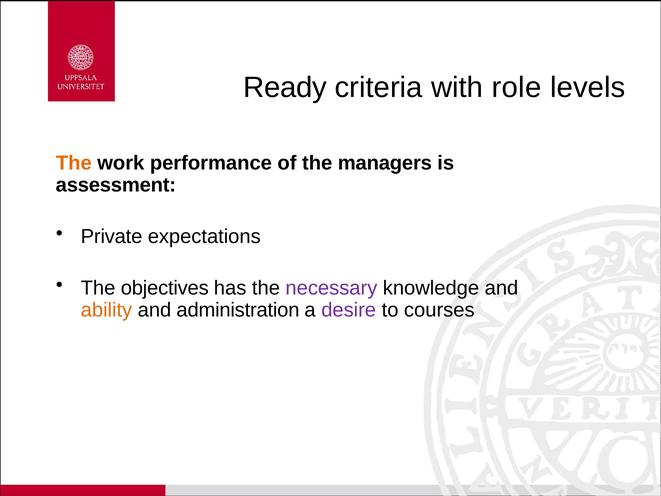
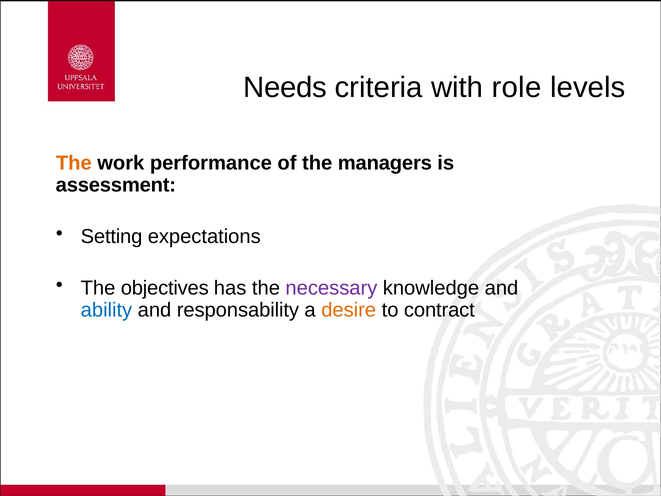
Ready: Ready -> Needs (285, 87)
Private: Private -> Setting (112, 236)
ability colour: orange -> blue (106, 310)
administration: administration -> responsability (238, 310)
desire colour: purple -> orange (349, 310)
courses: courses -> contract (439, 310)
